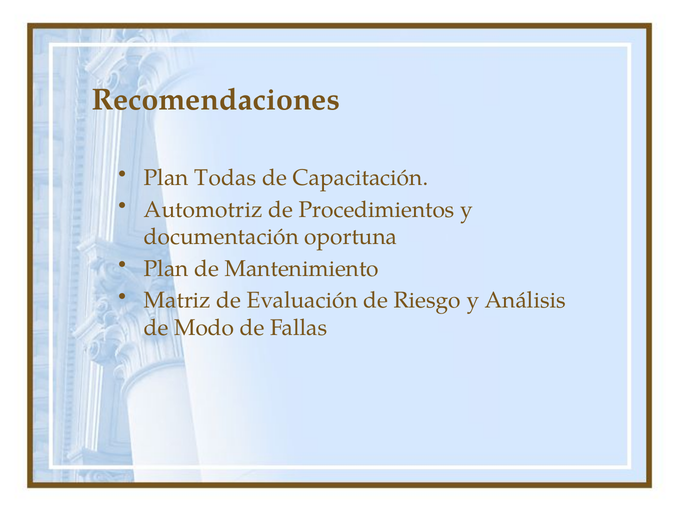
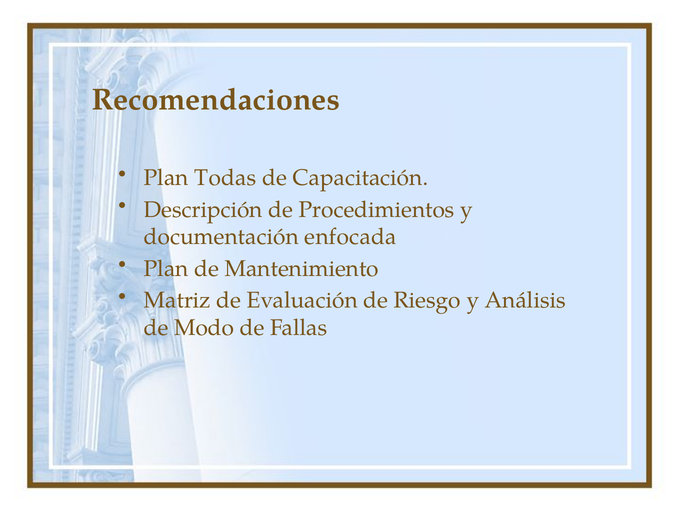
Automotriz: Automotriz -> Descripción (203, 210)
oportuna: oportuna -> enfocada (351, 237)
